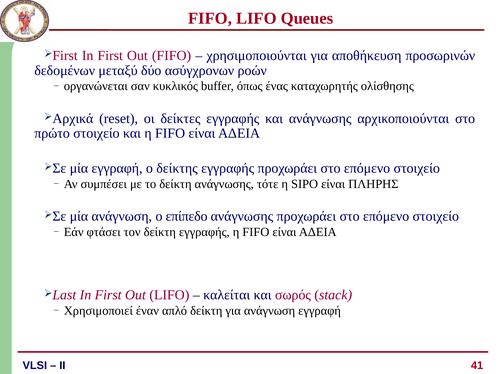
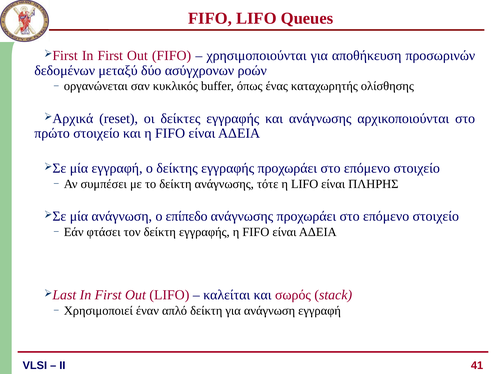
η SIPO: SIPO -> LIFO (305, 184)
